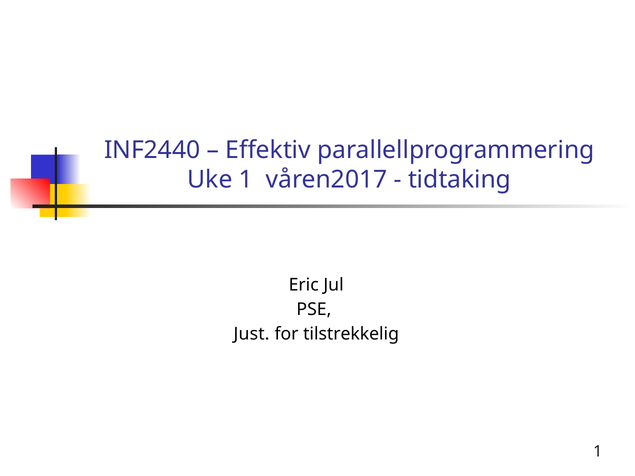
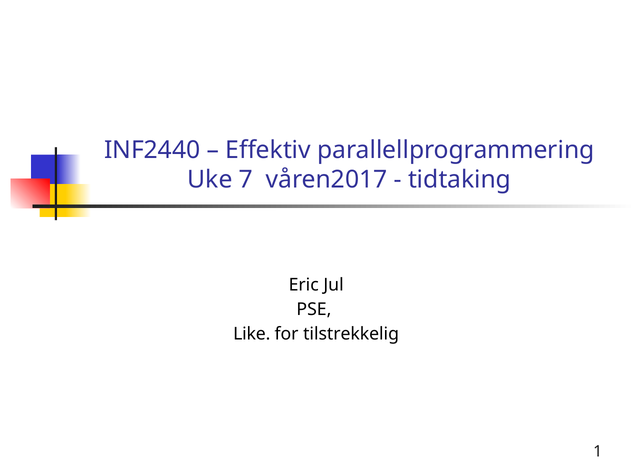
Uke 1: 1 -> 7 (246, 180)
Just: Just -> Like (252, 334)
